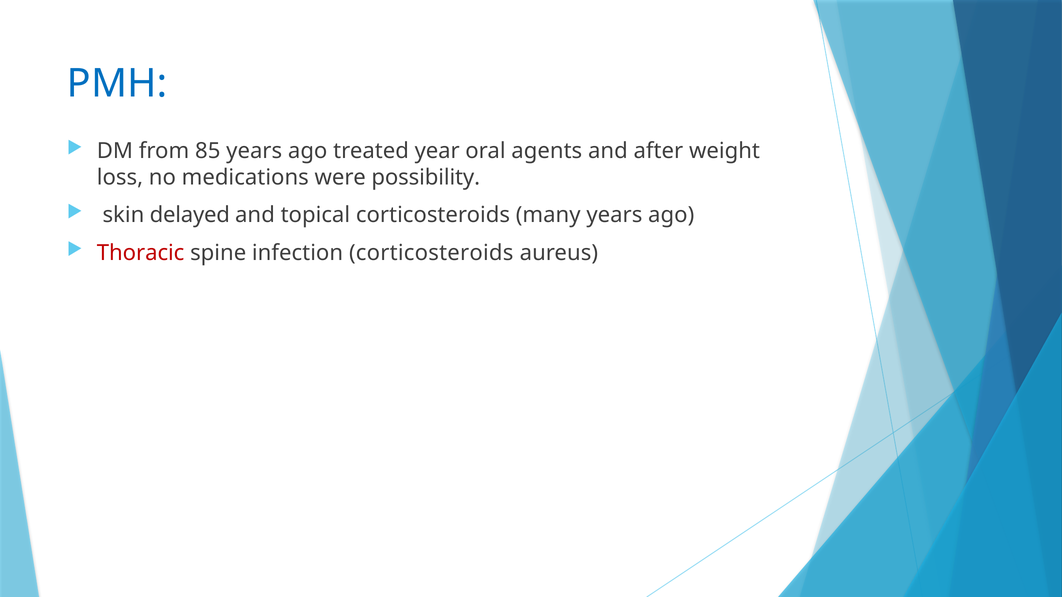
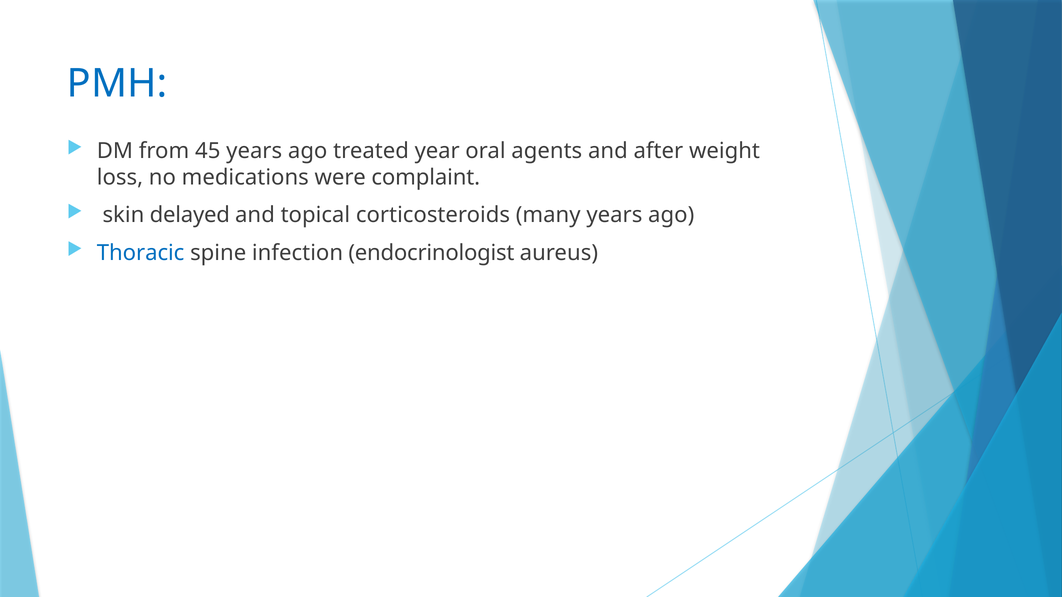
85: 85 -> 45 (208, 151)
possibility: possibility -> complaint (426, 178)
Thoracic colour: red -> blue (141, 253)
infection corticosteroids: corticosteroids -> endocrinologist (431, 253)
